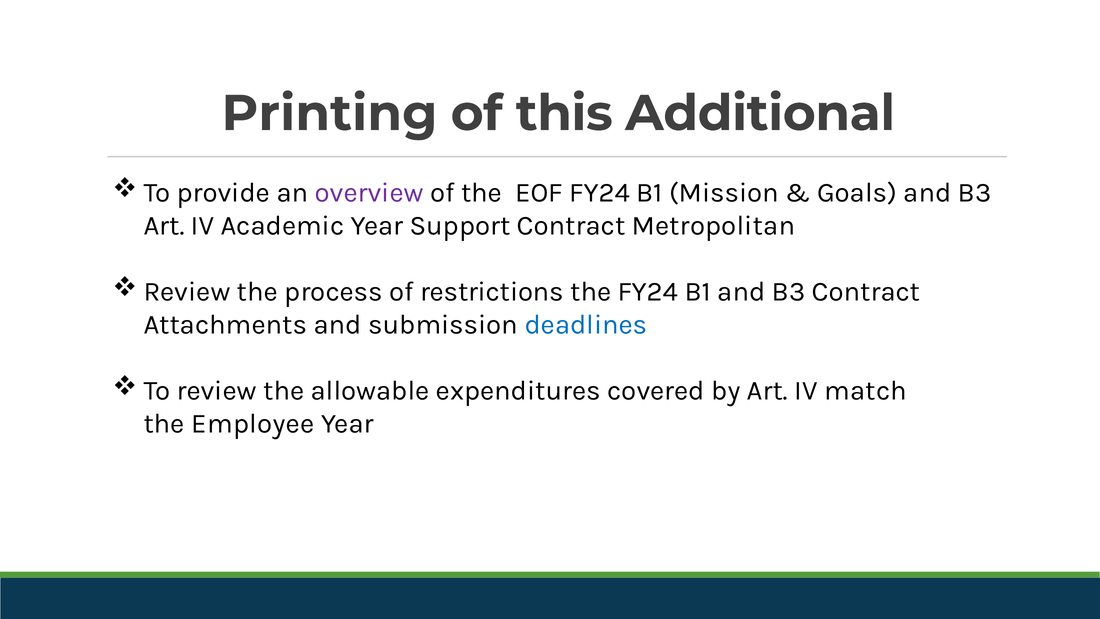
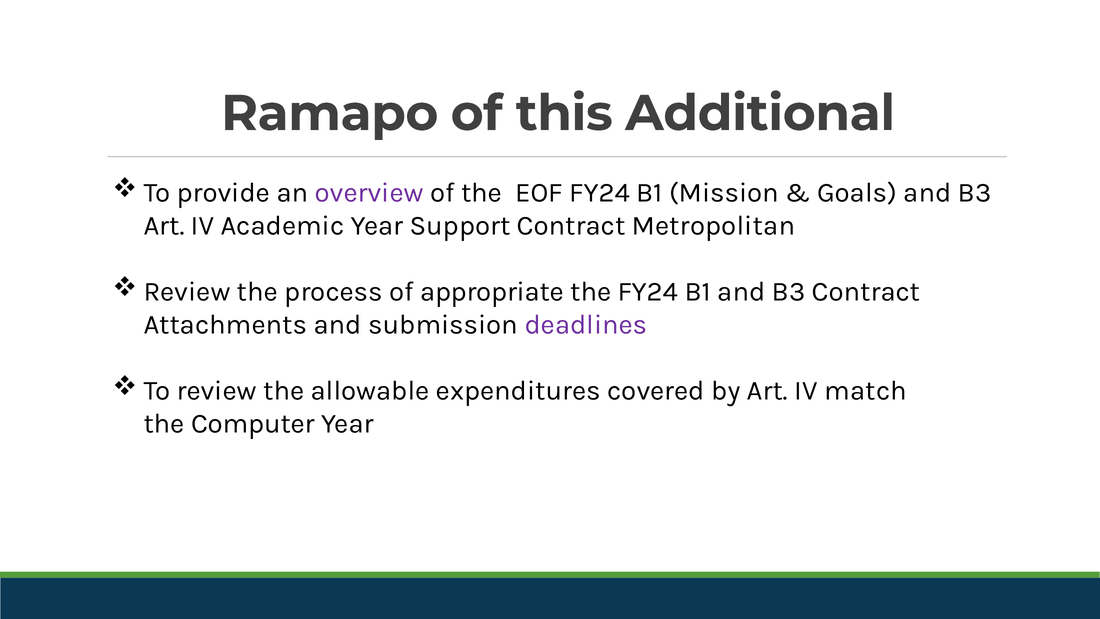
Printing: Printing -> Ramapo (330, 113)
restrictions: restrictions -> appropriate (492, 291)
deadlines colour: blue -> purple (586, 324)
Employee: Employee -> Computer (253, 423)
